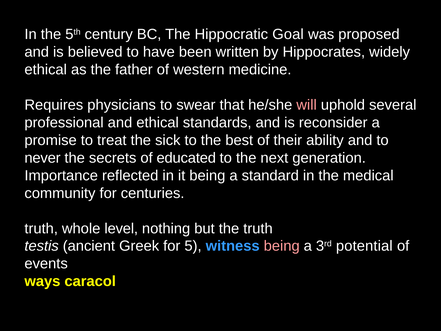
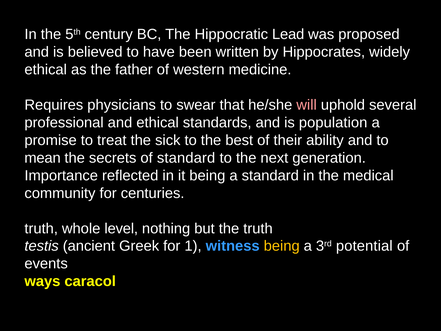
Goal: Goal -> Lead (288, 34)
reconsider: reconsider -> population (333, 122)
never: never -> mean (43, 158)
of educated: educated -> standard (186, 158)
5: 5 -> 1 (193, 246)
being colour: pink -> yellow (282, 246)
